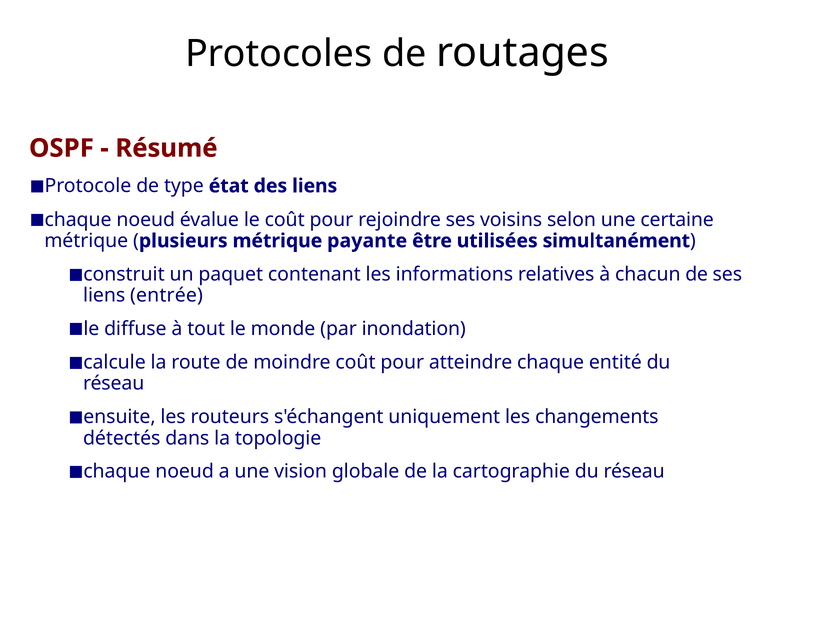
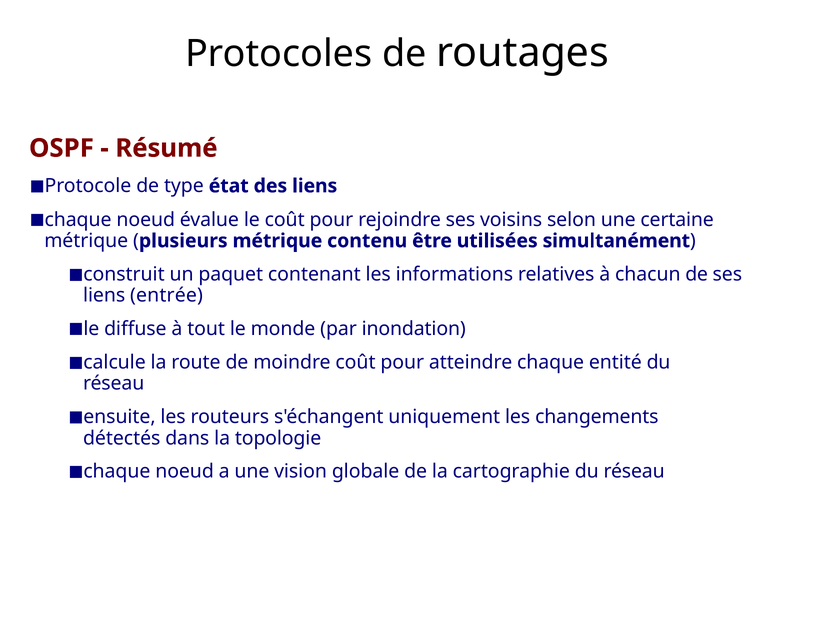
payante: payante -> contenu (367, 241)
